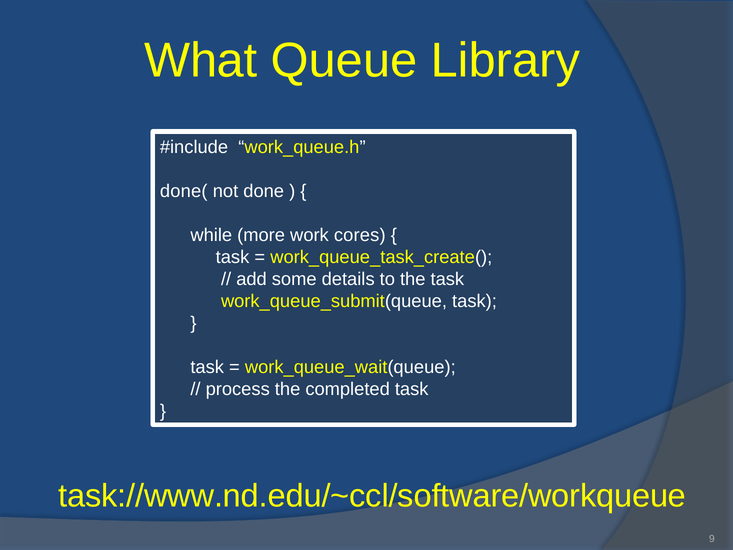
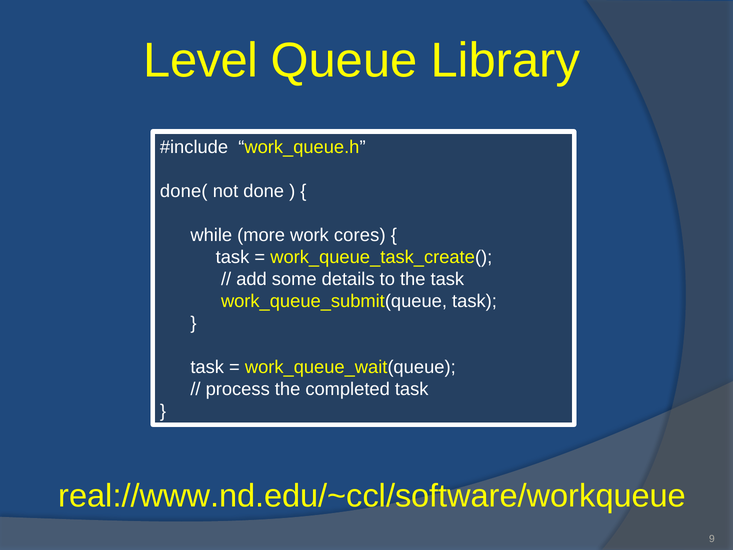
What: What -> Level (201, 61)
task://www.nd.edu/~ccl/software/workqueue: task://www.nd.edu/~ccl/software/workqueue -> real://www.nd.edu/~ccl/software/workqueue (372, 496)
